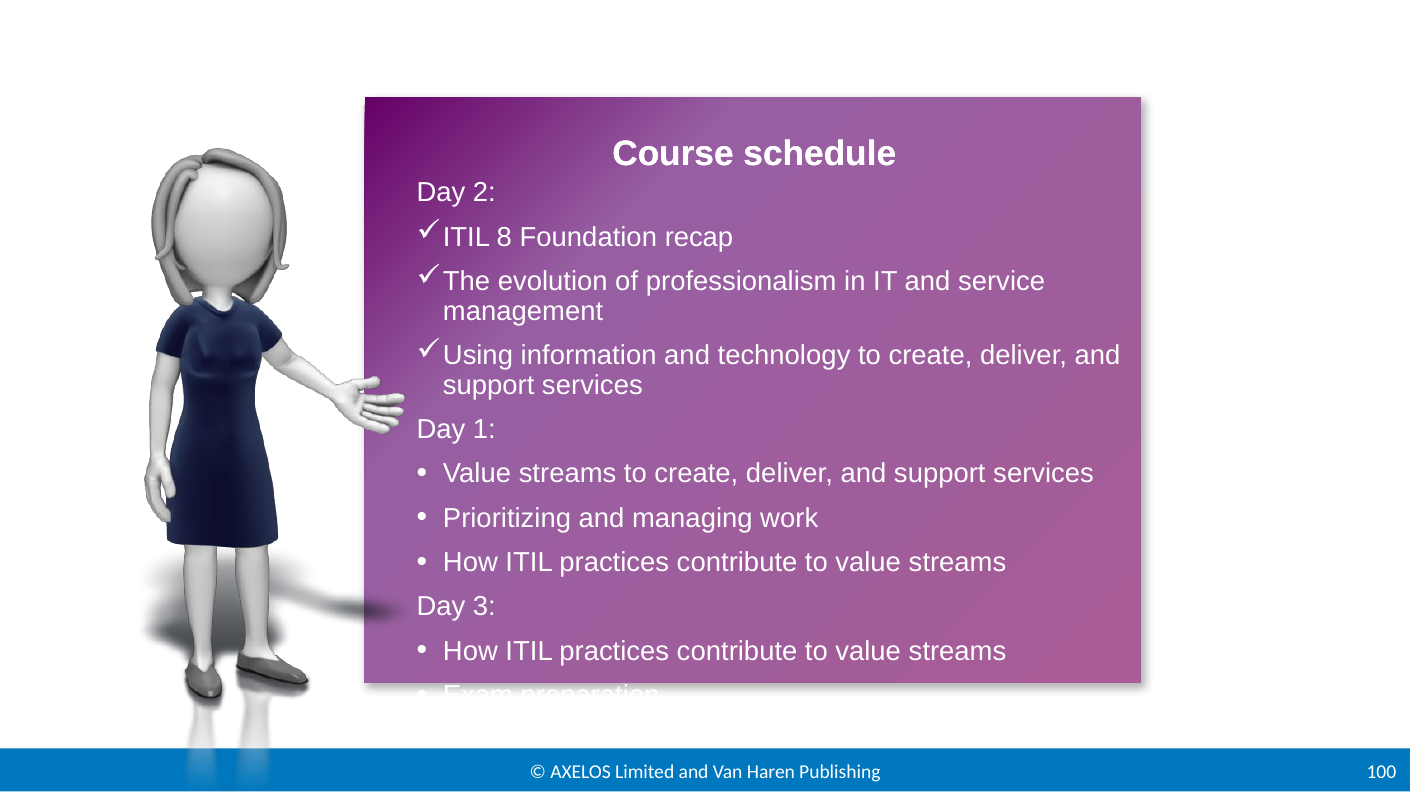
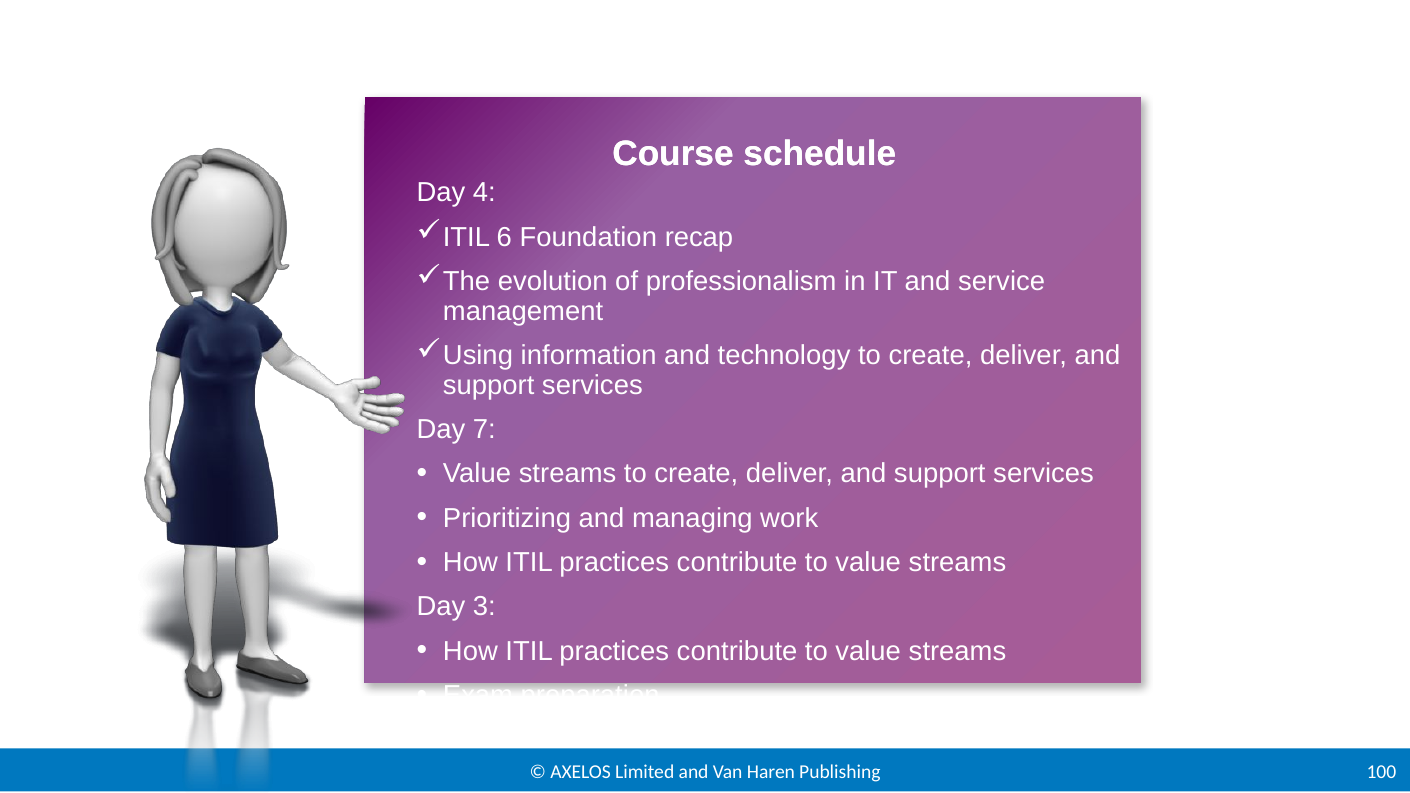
2: 2 -> 4 (484, 193)
8: 8 -> 6 (504, 237)
1: 1 -> 7 (484, 429)
